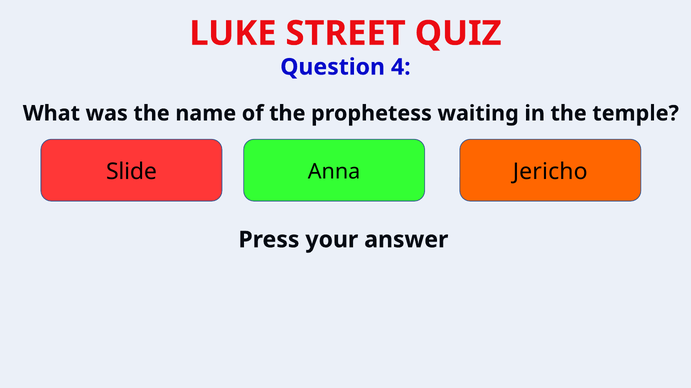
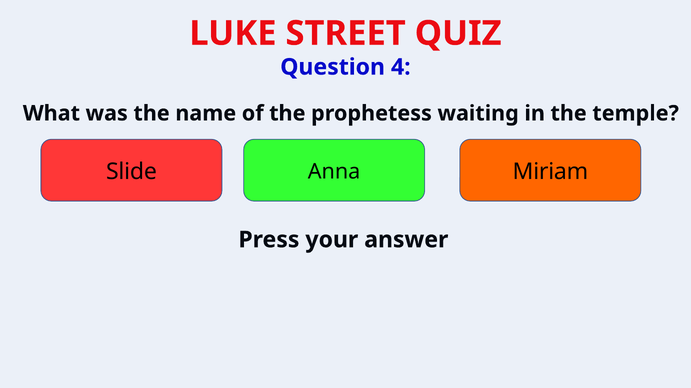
Jericho: Jericho -> Miriam (550, 172)
